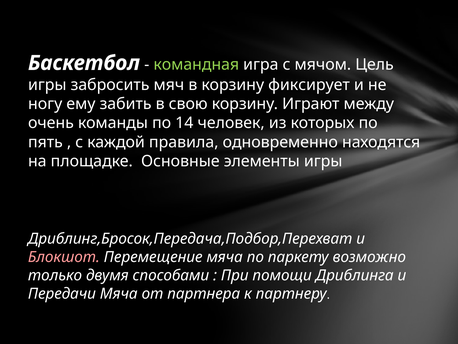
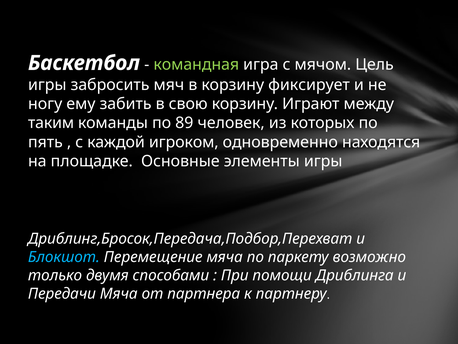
очень: очень -> таким (51, 123)
14: 14 -> 89 (184, 123)
правила: правила -> игроком (184, 142)
Блокшот colour: pink -> light blue (64, 257)
